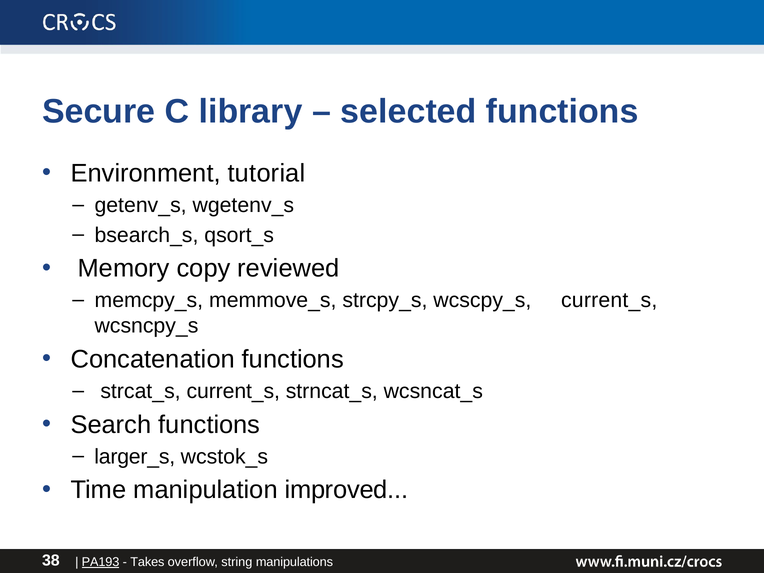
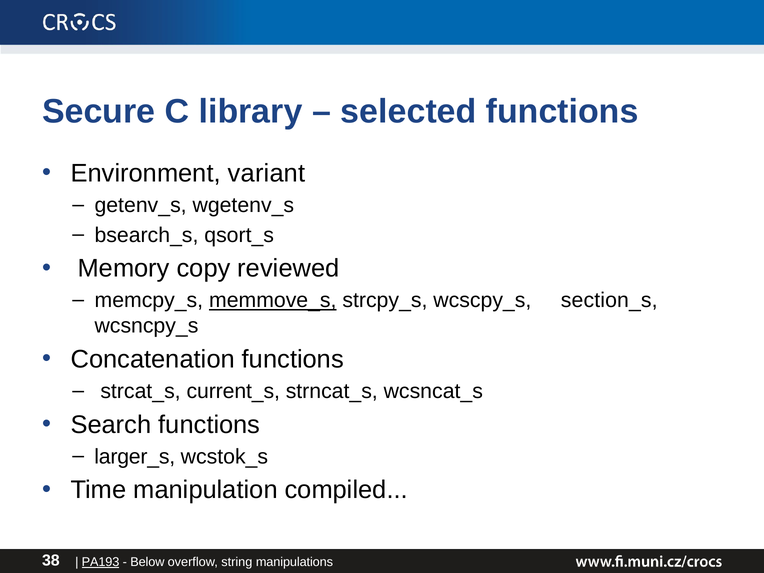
tutorial: tutorial -> variant (267, 173)
memmove_s underline: none -> present (273, 300)
wcscpy_s current_s: current_s -> section_s (609, 300)
improved: improved -> compiled (346, 490)
Takes: Takes -> Below (147, 562)
